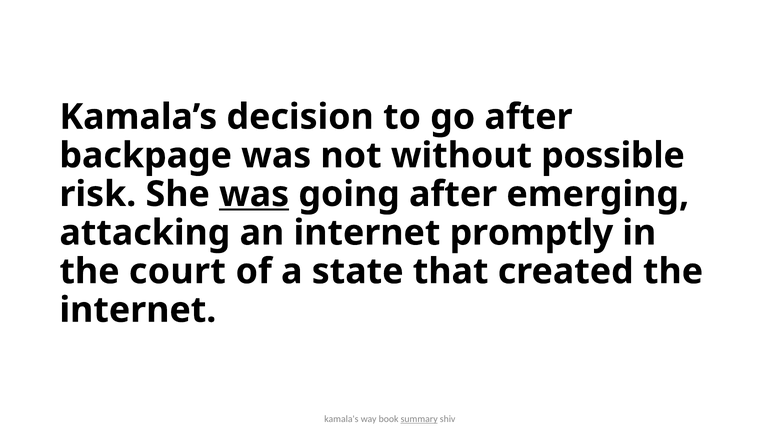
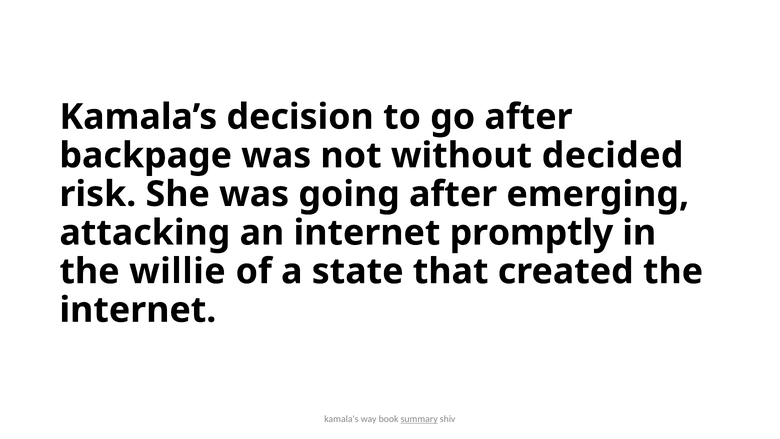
possible: possible -> decided (613, 155)
was underline: present -> none (254, 194)
court: court -> willie (177, 271)
